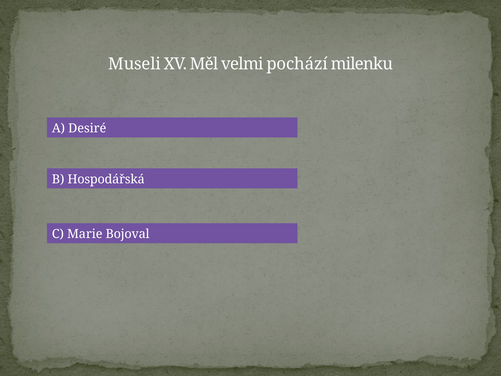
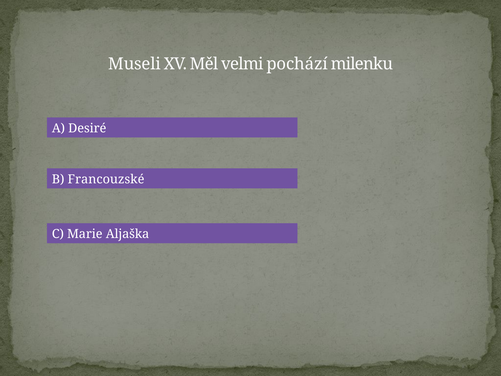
Hospodářská: Hospodářská -> Francouzské (106, 179)
Bojoval: Bojoval -> Aljaška (128, 234)
